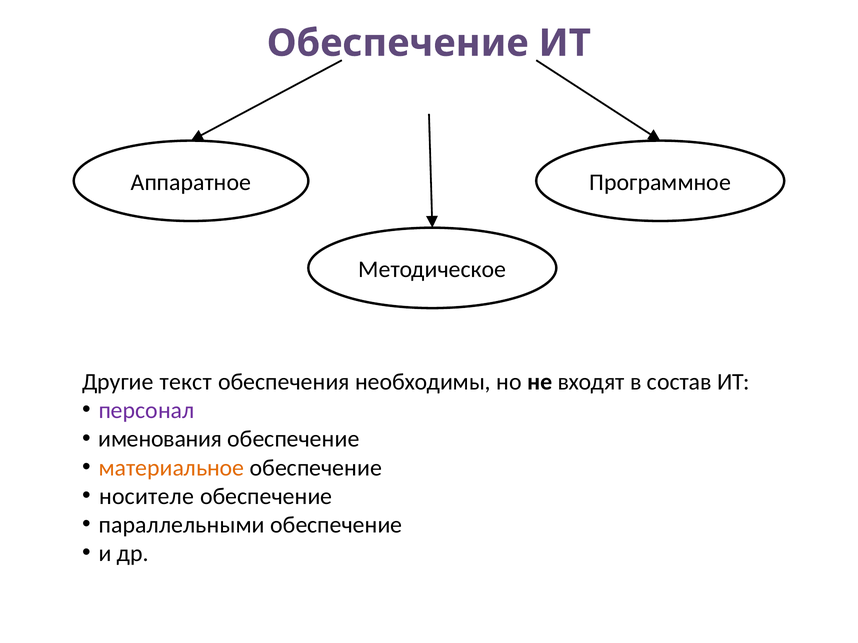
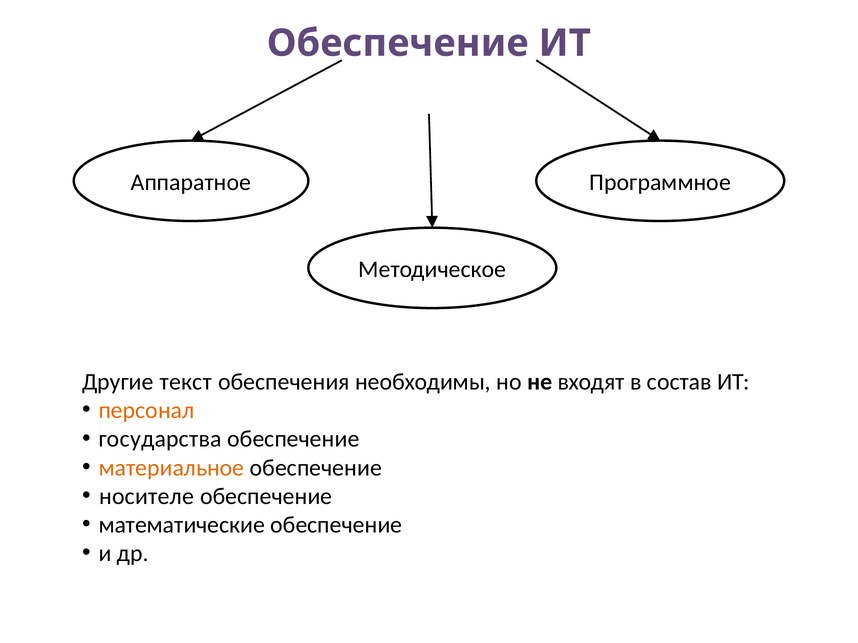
персонал colour: purple -> orange (146, 411)
именования: именования -> государства (160, 439)
параллельными: параллельными -> математические (182, 525)
